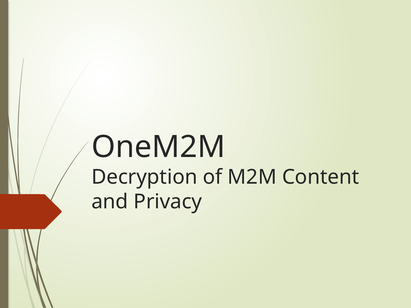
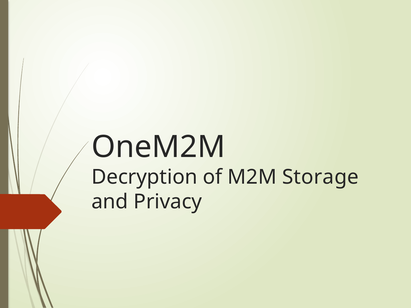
Content: Content -> Storage (320, 177)
